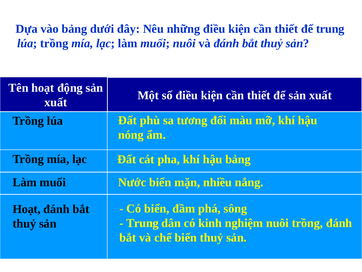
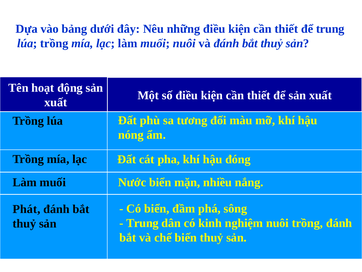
hậu bảng: bảng -> đóng (238, 159)
Hoạt: Hoạt -> Phát (26, 209)
